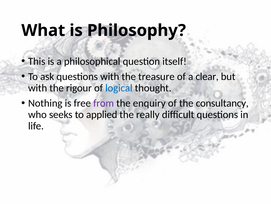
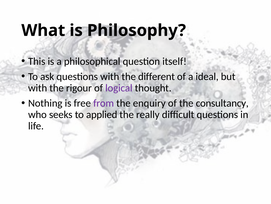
treasure: treasure -> different (157, 76)
clear: clear -> ideal (207, 76)
logical colour: blue -> purple (119, 88)
